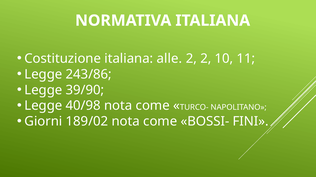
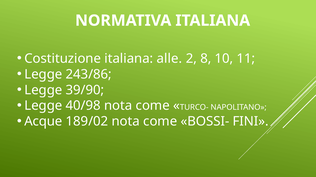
2 2: 2 -> 8 (206, 59)
Giorni: Giorni -> Acque (43, 122)
